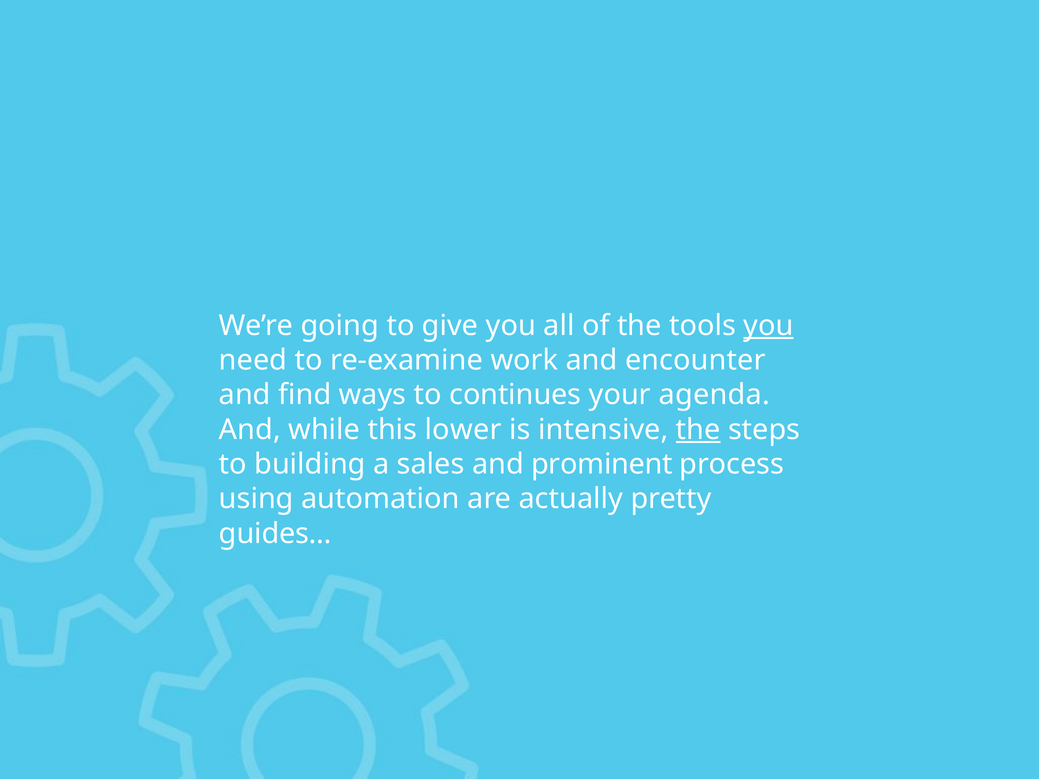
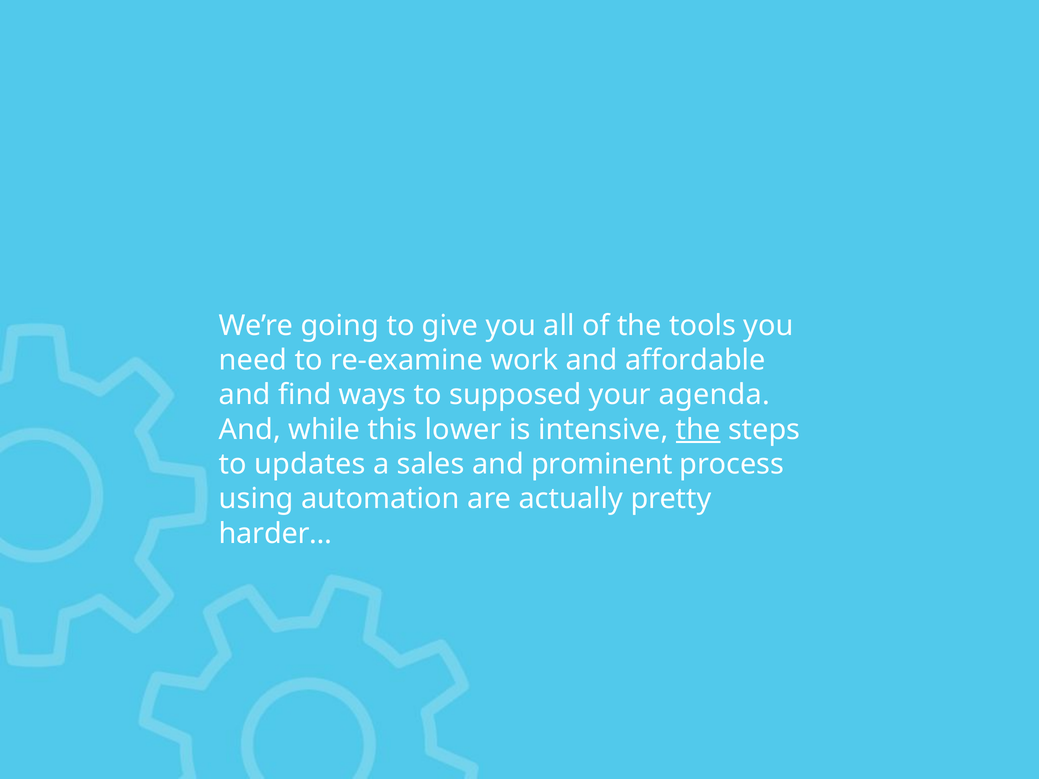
you underline: present -> none (768, 326)
encounter: encounter -> affordable (695, 360)
continues: continues -> supposed (515, 395)
building: building -> updates (310, 464)
guides…: guides… -> harder… (275, 534)
